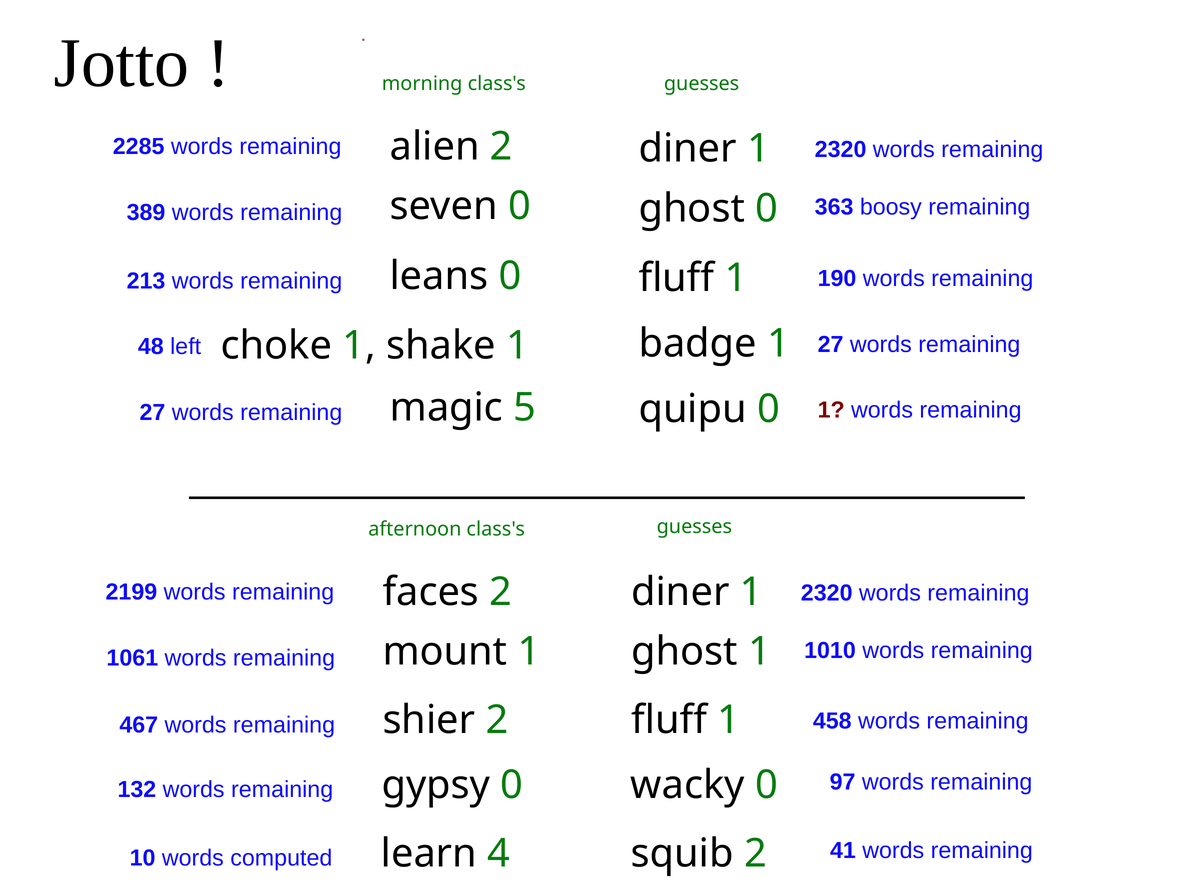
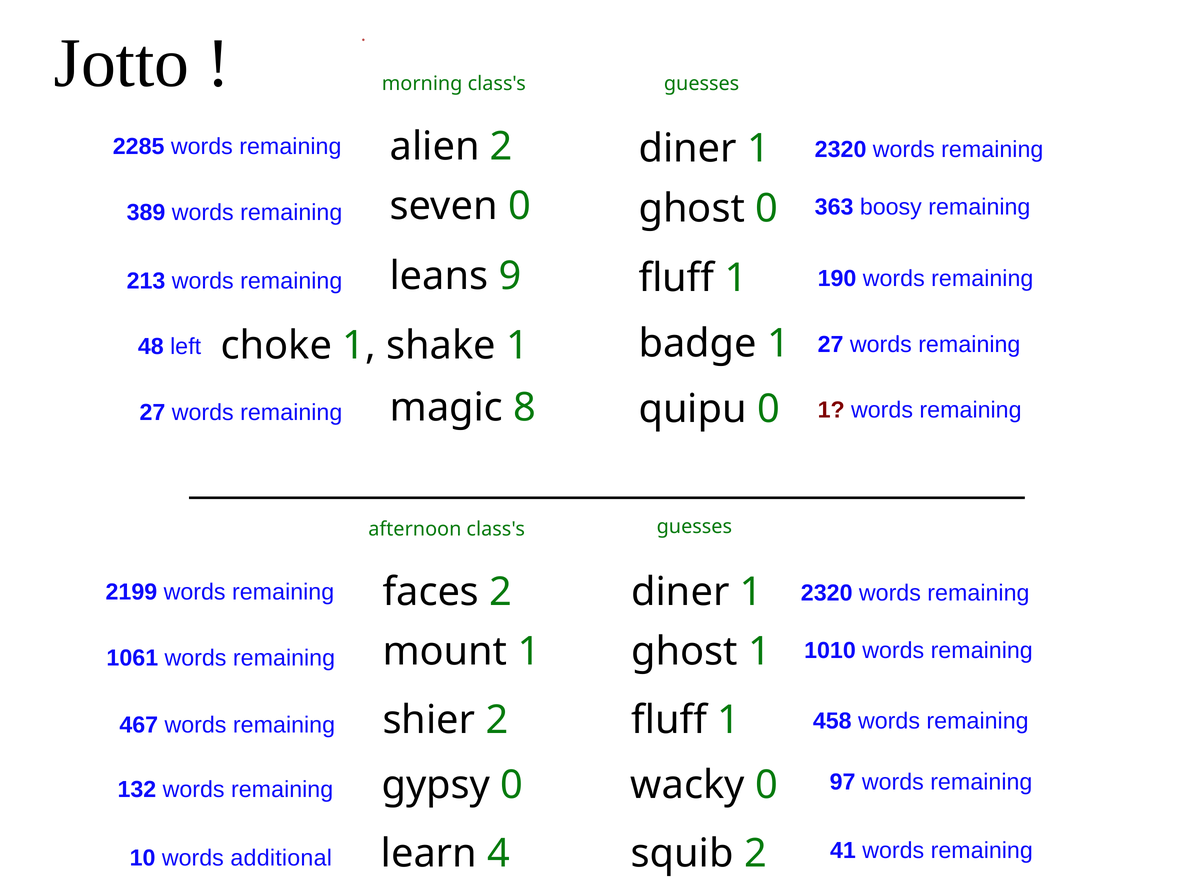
leans 0: 0 -> 9 (510, 276)
5: 5 -> 8 (525, 407)
computed: computed -> additional (281, 857)
